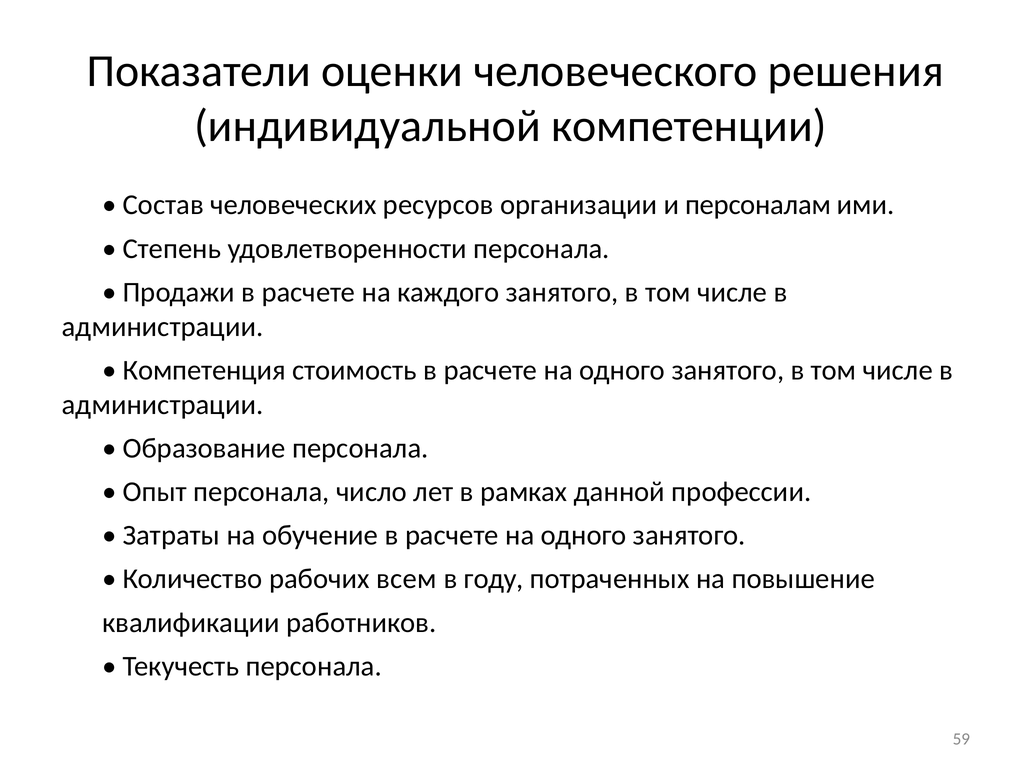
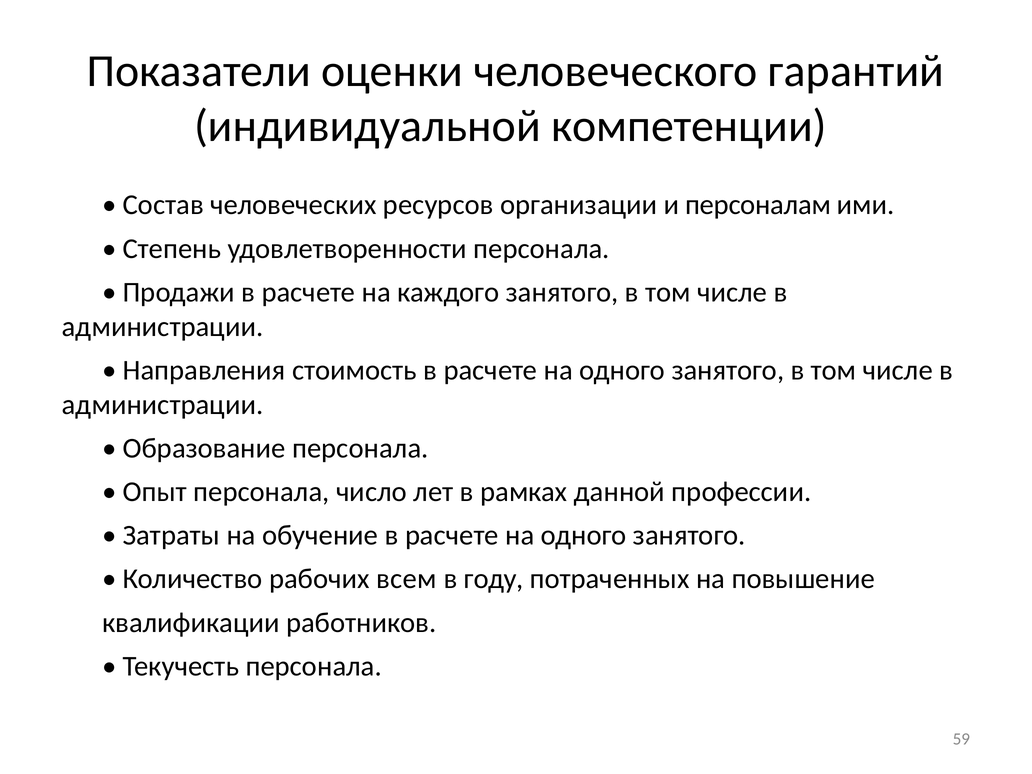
решения: решения -> гарантий (856, 71)
Компетенция: Компетенция -> Направления (204, 370)
